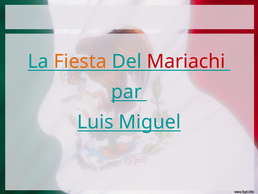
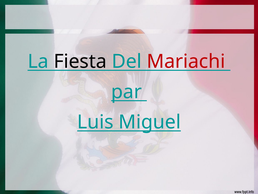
Fiesta colour: orange -> black (80, 61)
